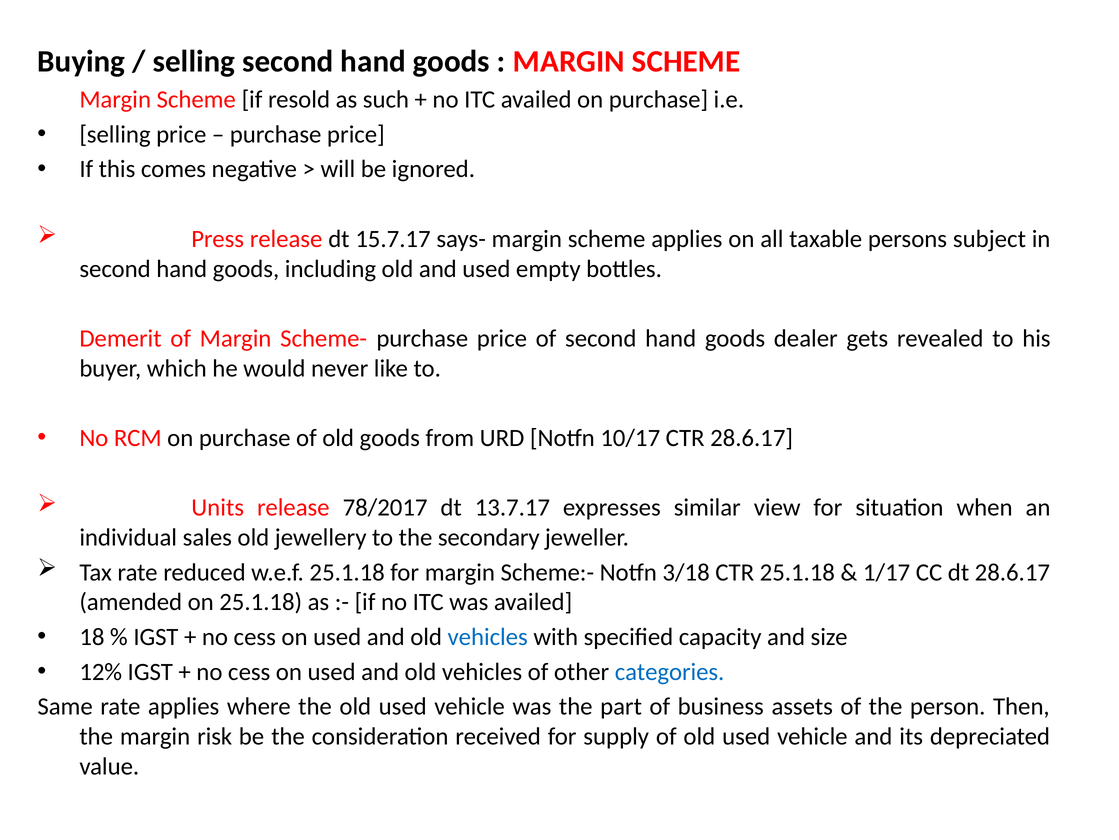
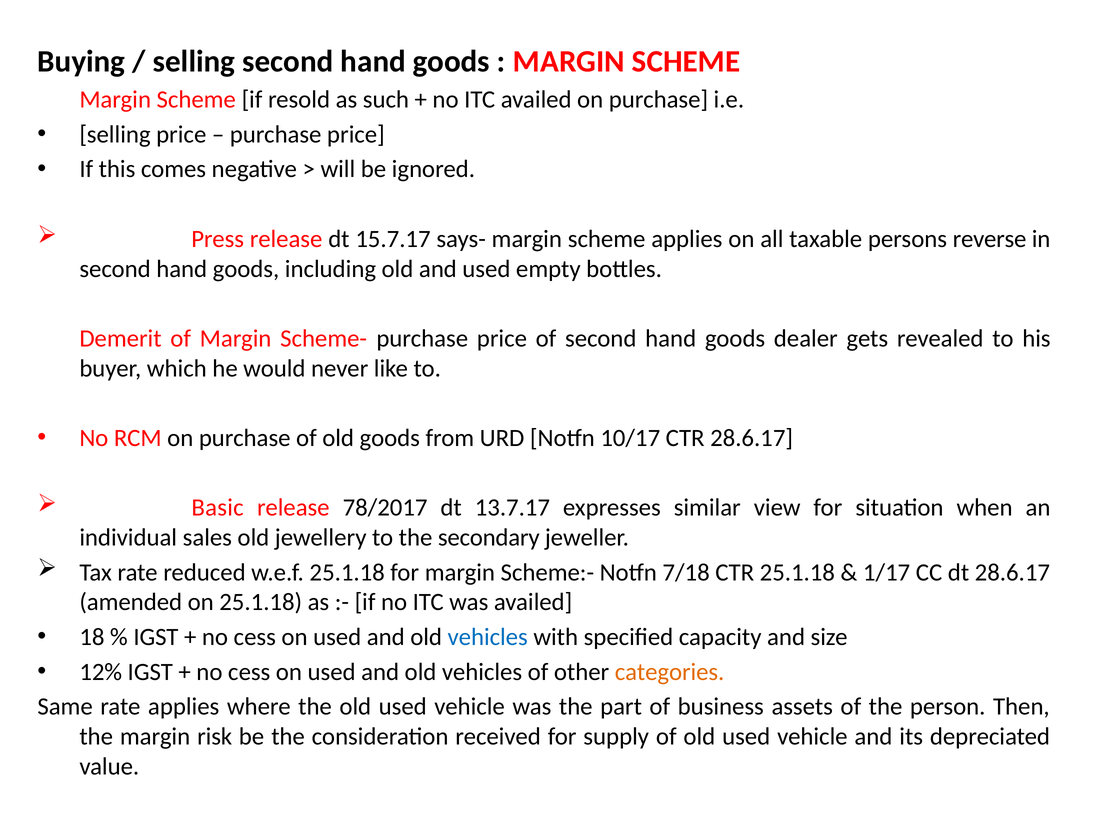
subject: subject -> reverse (990, 239)
Units: Units -> Basic (218, 507)
3/18: 3/18 -> 7/18 (686, 572)
categories colour: blue -> orange (670, 671)
